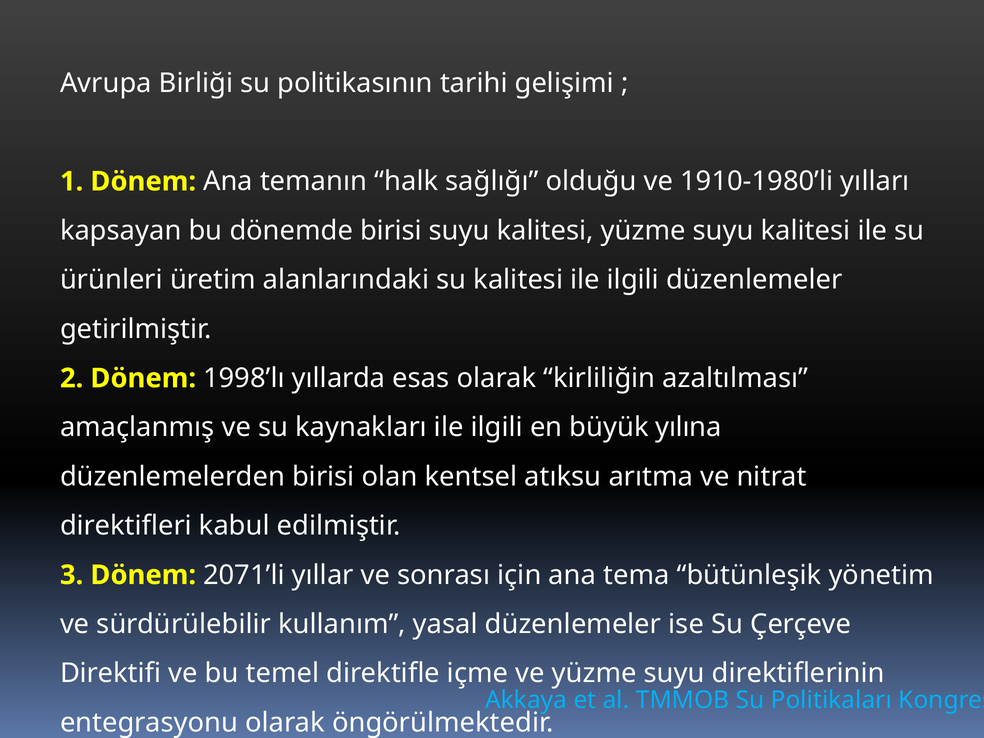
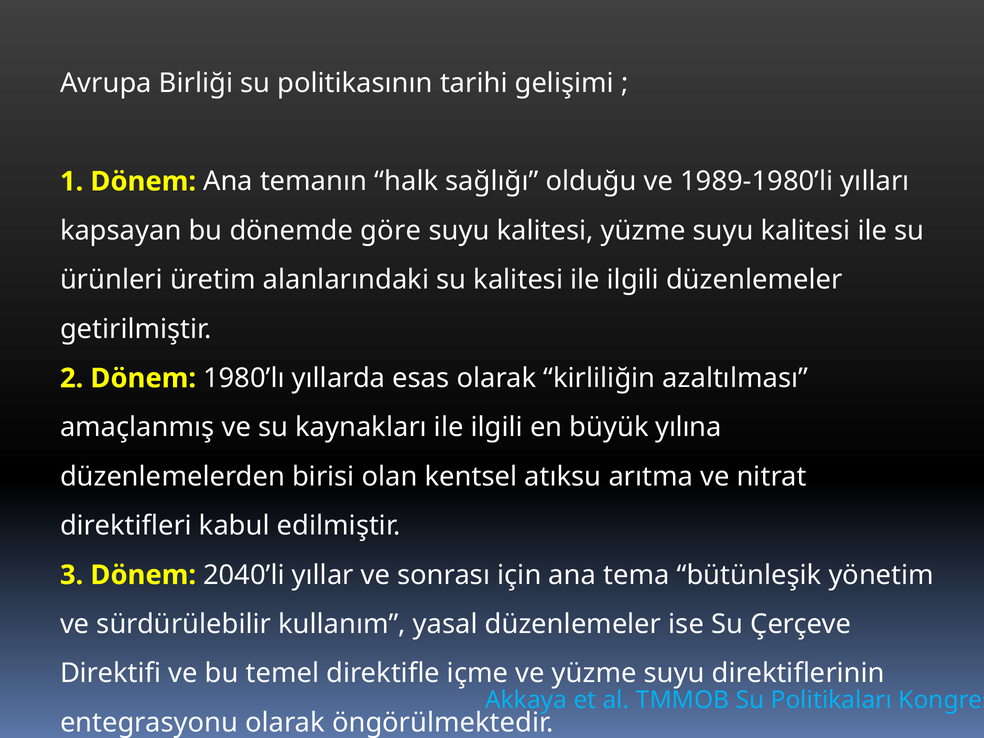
1910-1980’li: 1910-1980’li -> 1989-1980’li (757, 181)
dönemde birisi: birisi -> göre (391, 231)
1998’lı: 1998’lı -> 1980’lı (244, 378)
2071’li: 2071’li -> 2040’li (244, 575)
